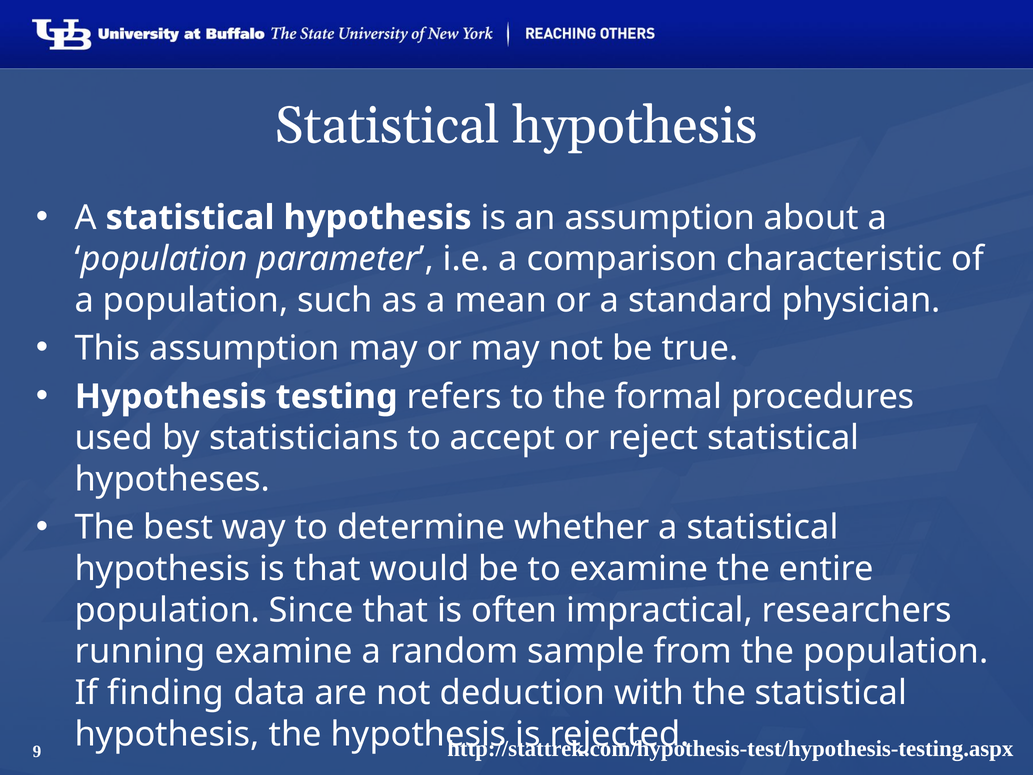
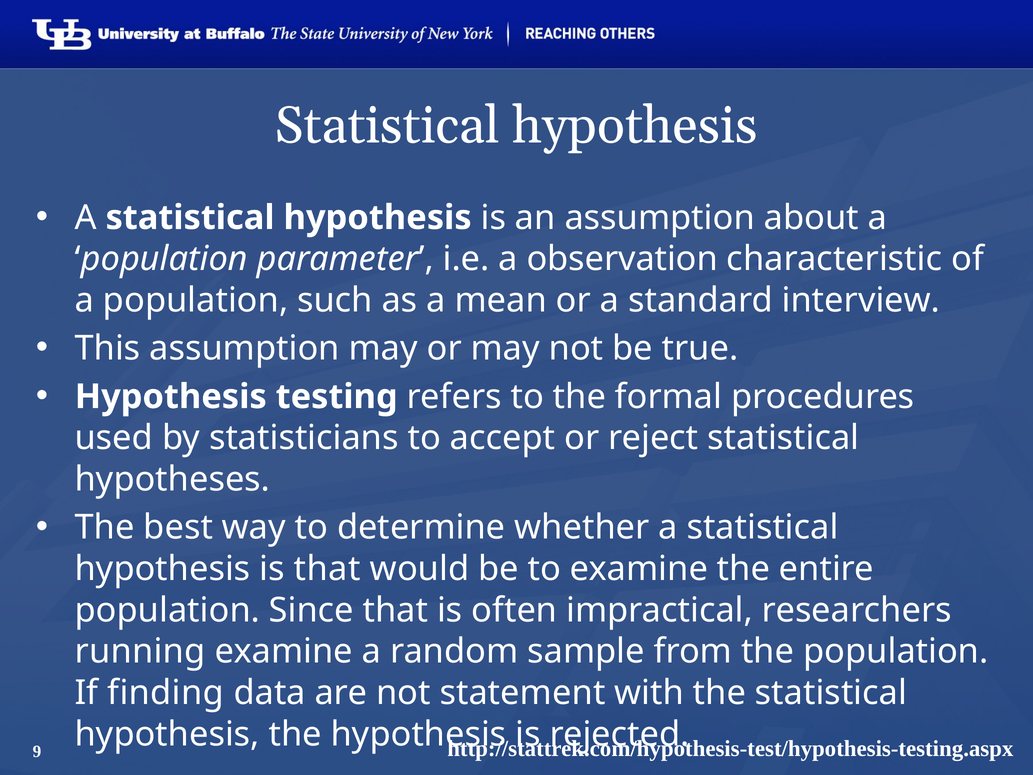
comparison: comparison -> observation (622, 259)
physician: physician -> interview (861, 300)
deduction: deduction -> statement (522, 693)
